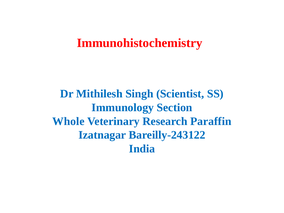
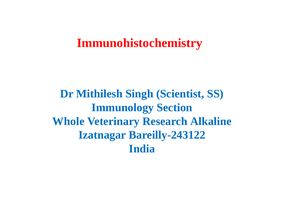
Paraffin: Paraffin -> Alkaline (211, 121)
